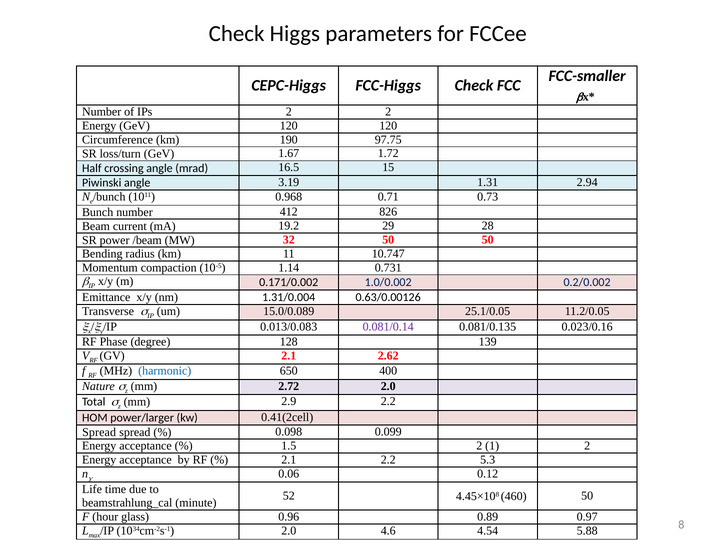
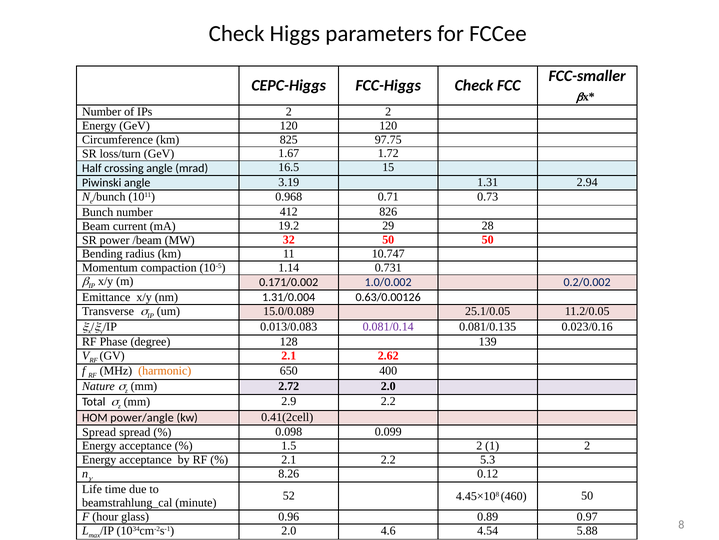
190: 190 -> 825 (289, 139)
harmonic colour: blue -> orange (165, 370)
power/larger: power/larger -> power/angle (142, 417)
0.06: 0.06 -> 8.26 (289, 473)
